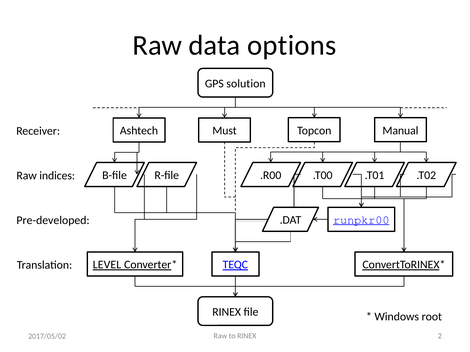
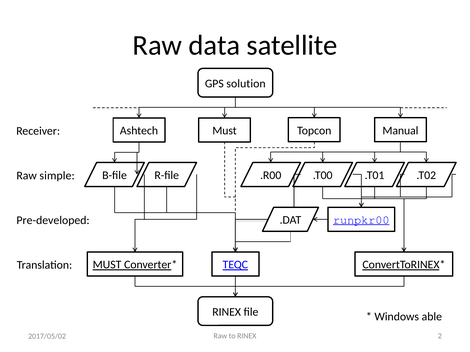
options: options -> satellite (292, 45)
indices: indices -> simple (57, 176)
LEVEL: LEVEL -> MUST (107, 265)
root: root -> able (432, 317)
